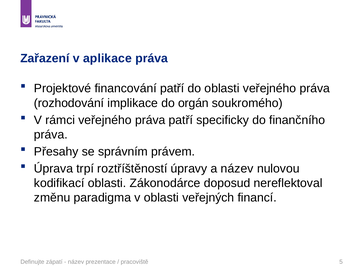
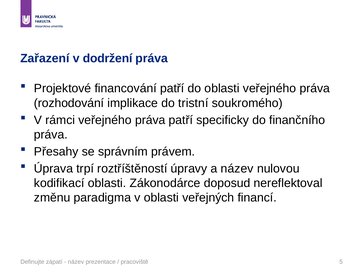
aplikace: aplikace -> dodržení (108, 58)
orgán: orgán -> tristní (193, 103)
